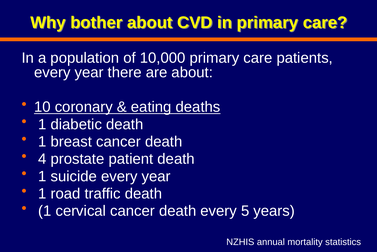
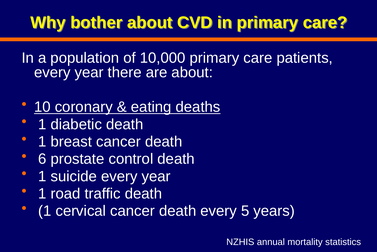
4: 4 -> 6 (42, 159)
patient: patient -> control (131, 159)
